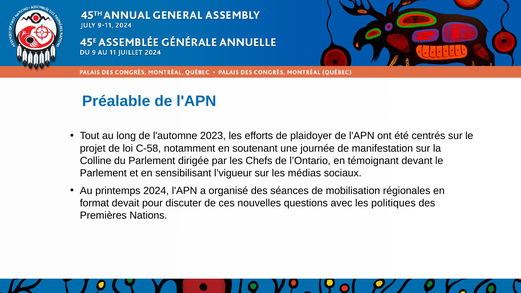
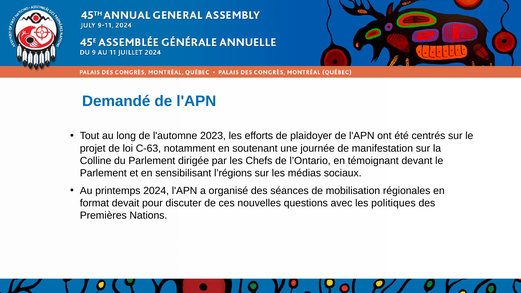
Préalable: Préalable -> Demandé (116, 101)
C-58: C-58 -> C-63 (148, 148)
l’vigueur: l’vigueur -> l’régions (233, 173)
